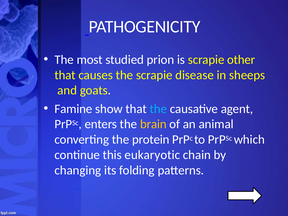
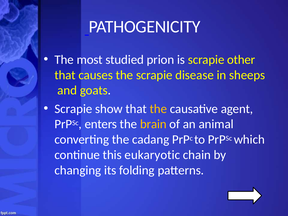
Famine: Famine -> Scrapie (73, 109)
the colour: light blue -> yellow (158, 109)
protein: protein -> cadang (151, 140)
